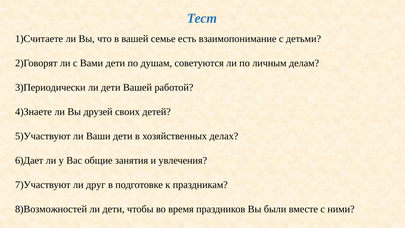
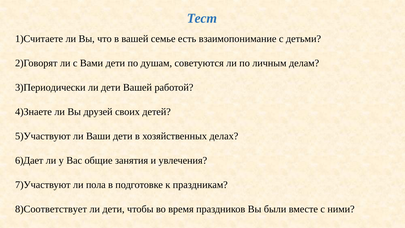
друг: друг -> пола (96, 185)
8)Возможностей: 8)Возможностей -> 8)Соответствует (51, 209)
